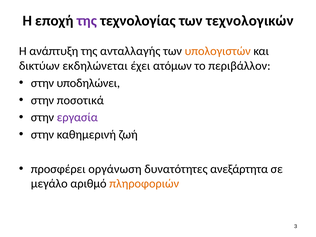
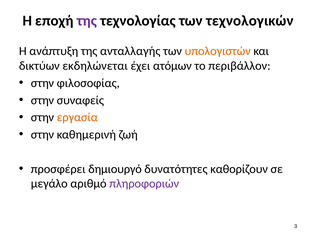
υποδηλώνει: υποδηλώνει -> φιλοσοφίας (88, 83)
ποσοτικά: ποσοτικά -> συναφείς (80, 100)
εργασία colour: purple -> orange (77, 117)
οργάνωση: οργάνωση -> δημιουργό (115, 169)
ανεξάρτητα: ανεξάρτητα -> καθορίζουν (239, 169)
πληροφοριών colour: orange -> purple (144, 184)
